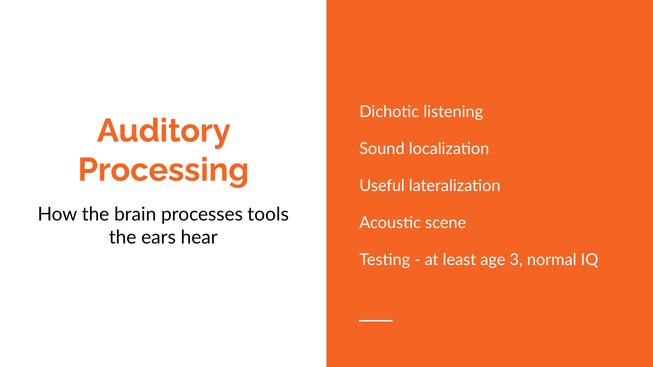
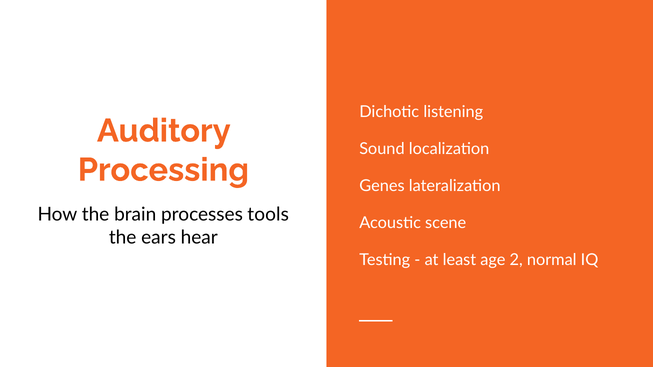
Useful: Useful -> Genes (382, 186)
3: 3 -> 2 (516, 260)
